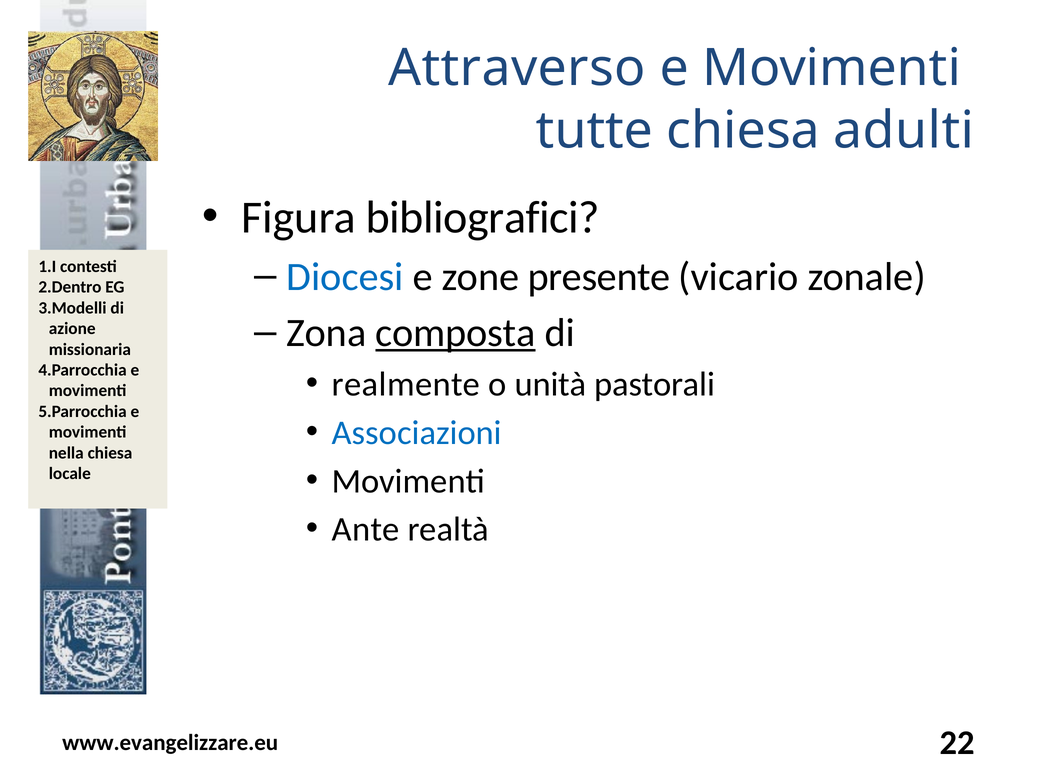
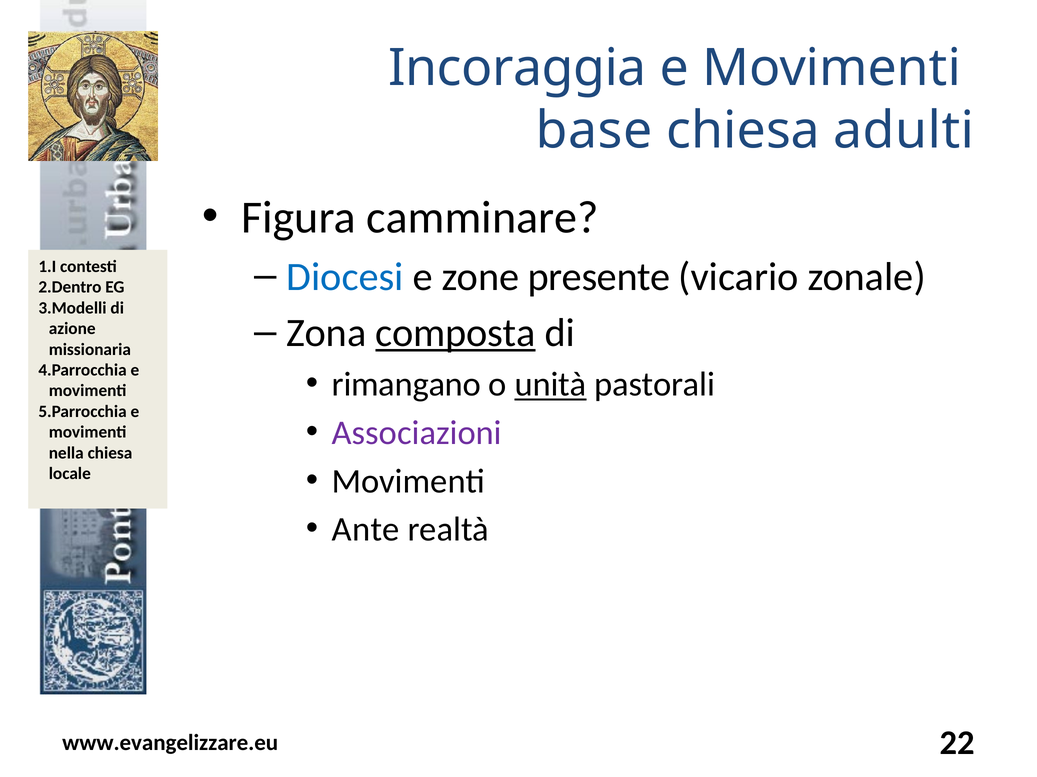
Attraverso: Attraverso -> Incoraggia (517, 68)
tutte: tutte -> base (594, 131)
bibliografici: bibliografici -> camminare (482, 218)
realmente: realmente -> rimangano (406, 385)
unità underline: none -> present (550, 385)
Associazioni colour: blue -> purple (417, 433)
